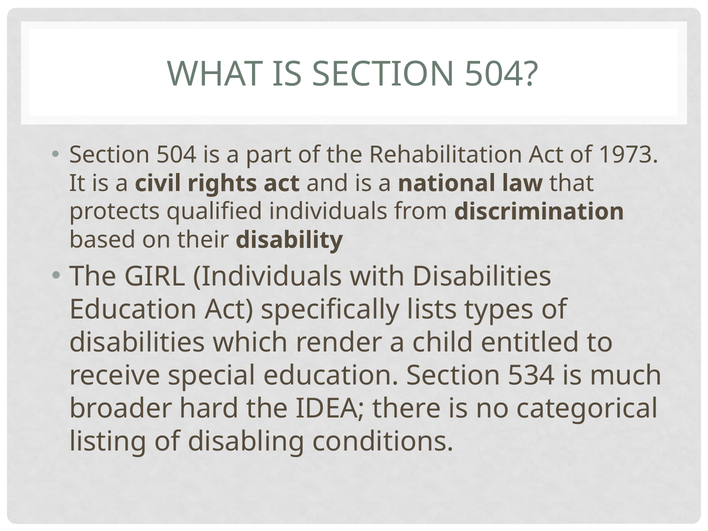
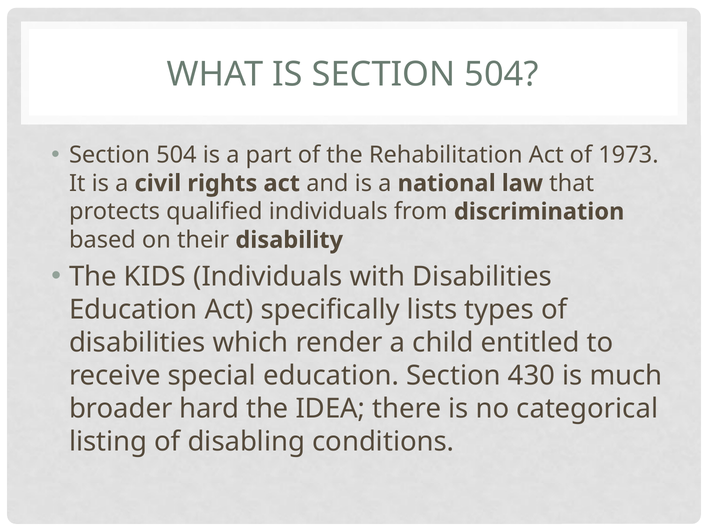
GIRL: GIRL -> KIDS (155, 276)
534: 534 -> 430 (531, 376)
